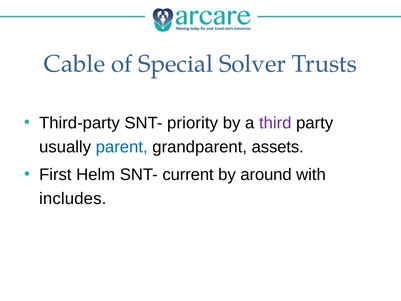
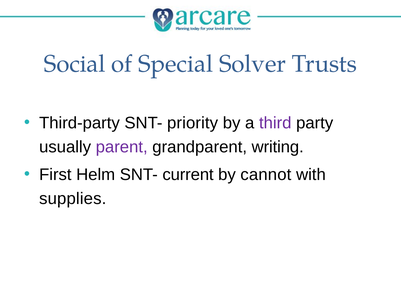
Cable: Cable -> Social (75, 64)
parent colour: blue -> purple (122, 147)
assets: assets -> writing (278, 147)
around: around -> cannot (266, 174)
includes: includes -> supplies (73, 198)
